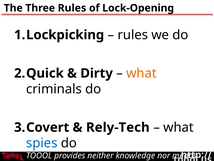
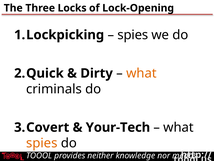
Three Rules: Rules -> Locks (72, 8)
rules: rules -> spies (133, 35)
Rely-Tech: Rely-Tech -> Your-Tech (118, 127)
spies colour: blue -> orange (42, 143)
